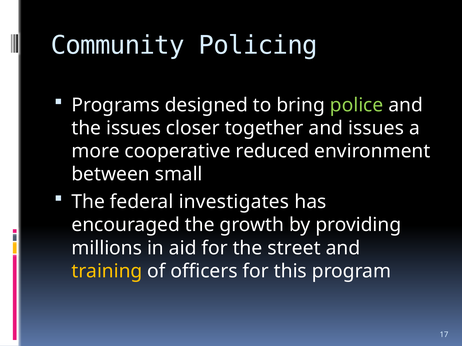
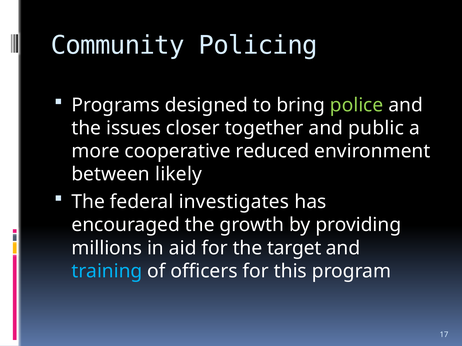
and issues: issues -> public (376, 128)
small: small -> likely (179, 175)
street: street -> target (294, 248)
training colour: yellow -> light blue (107, 271)
